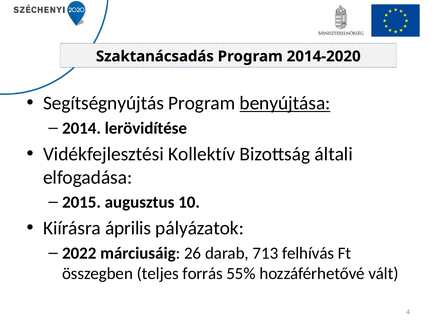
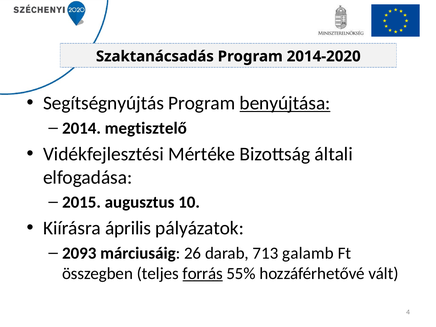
lerövidítése: lerövidítése -> megtisztelő (146, 128)
Kollektív: Kollektív -> Mértéke (202, 154)
2022: 2022 -> 2093 (79, 253)
felhívás: felhívás -> galamb (308, 253)
forrás underline: none -> present (203, 274)
